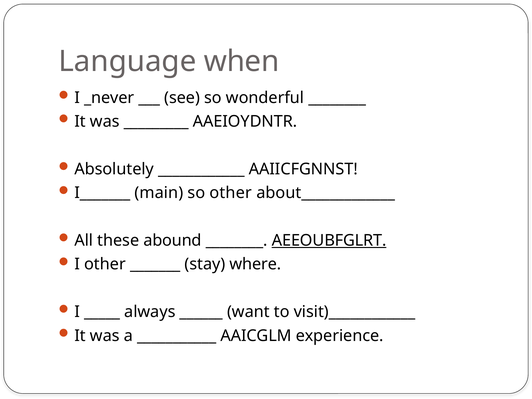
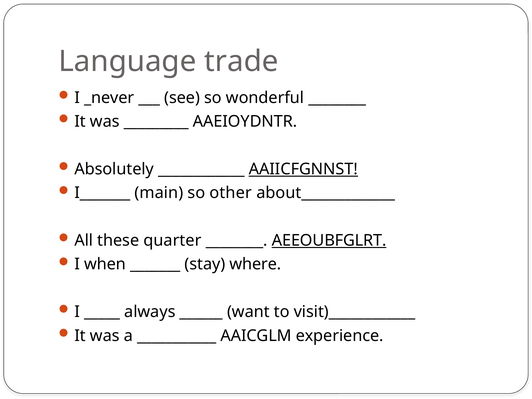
when: when -> trade (241, 61)
AAIICFGNNST underline: none -> present (303, 169)
abound: abound -> quarter (172, 241)
I other: other -> when (105, 264)
